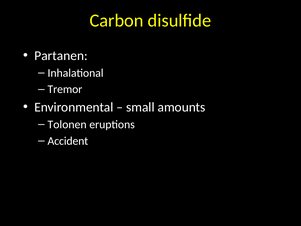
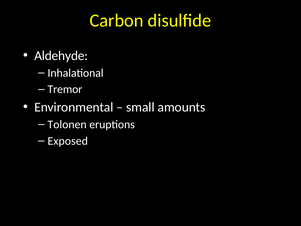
Partanen: Partanen -> Aldehyde (61, 56)
Accident: Accident -> Exposed (68, 141)
